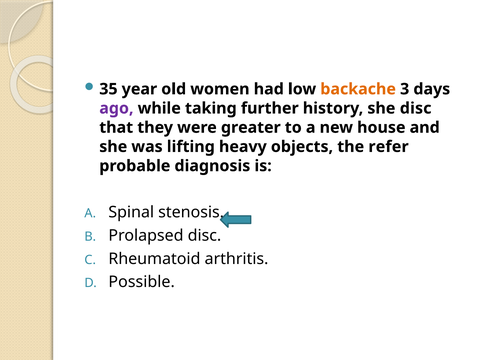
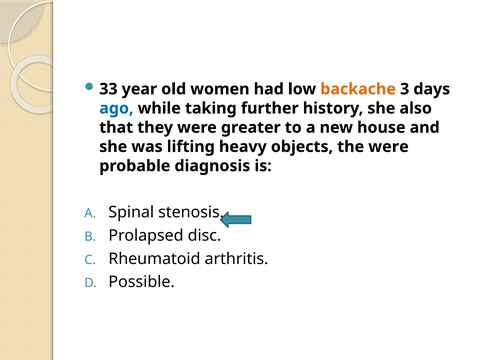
35: 35 -> 33 (108, 89)
ago colour: purple -> blue (116, 108)
she disc: disc -> also (416, 108)
the refer: refer -> were (389, 147)
